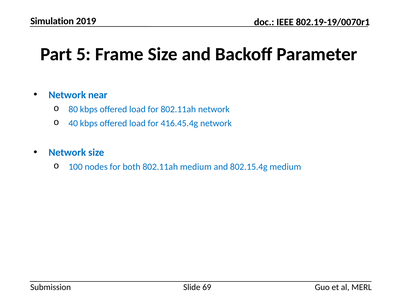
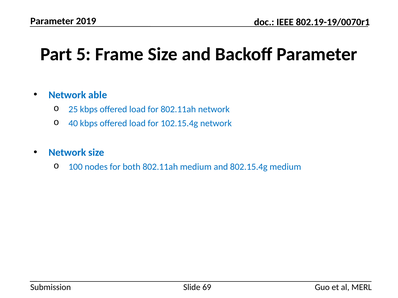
Simulation: Simulation -> Parameter (52, 21)
near: near -> able (98, 95)
80: 80 -> 25 (73, 110)
416.45.4g: 416.45.4g -> 102.15.4g (179, 124)
